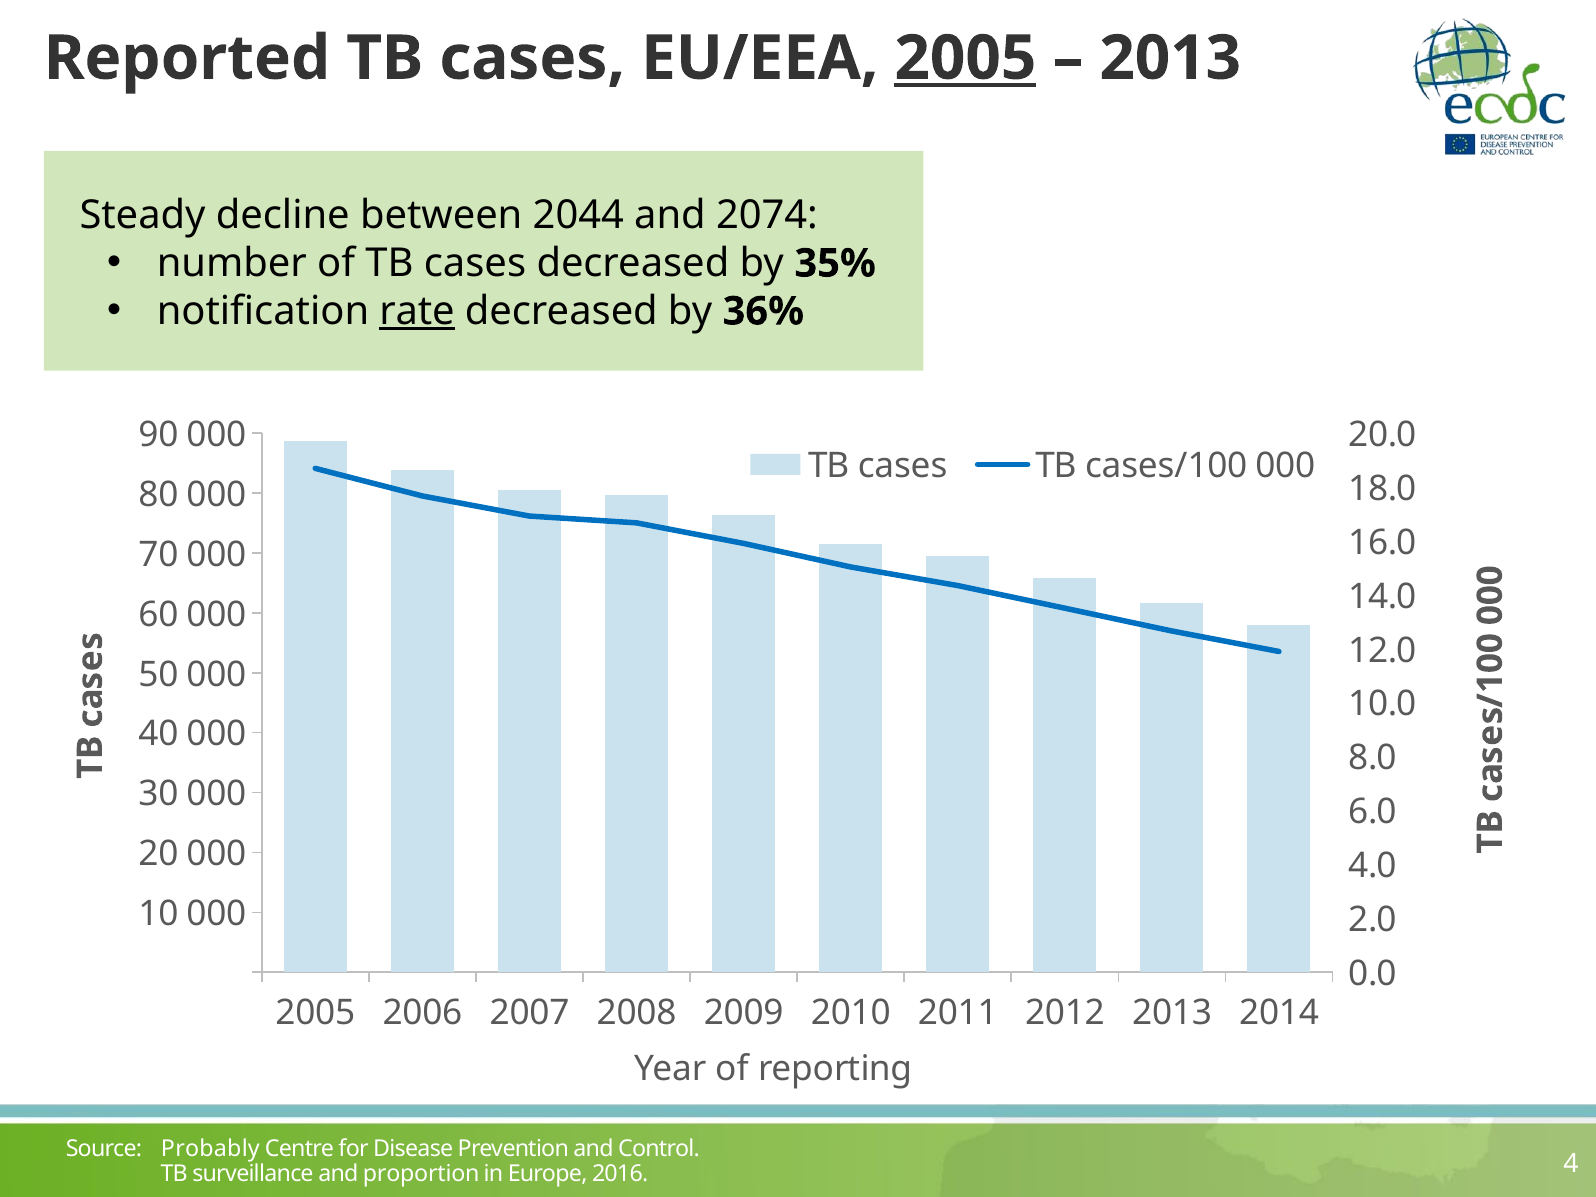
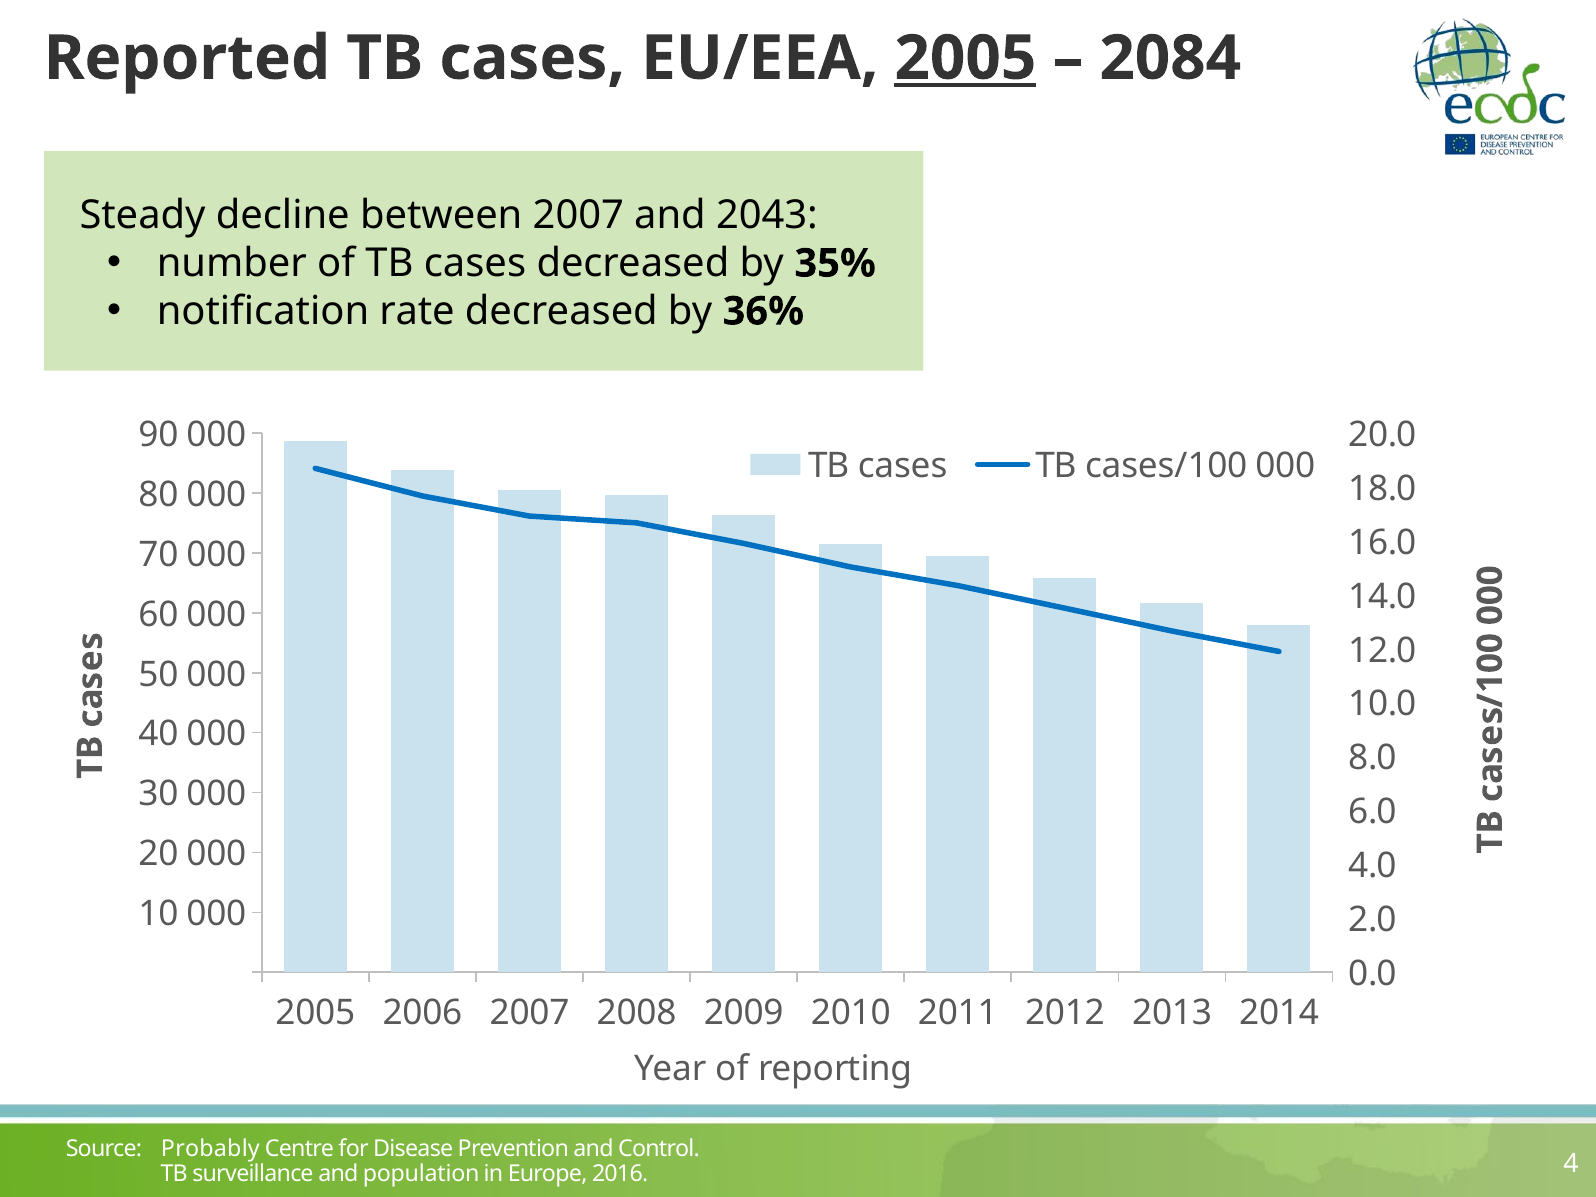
2013: 2013 -> 2084 (1170, 58)
between 2044: 2044 -> 2007 (578, 216)
2074: 2074 -> 2043 (767, 216)
rate underline: present -> none (417, 311)
proportion: proportion -> population (421, 1174)
